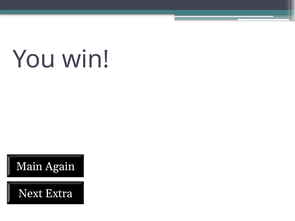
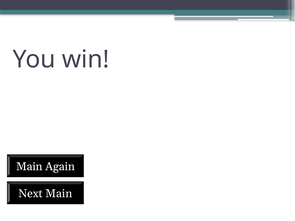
Next Extra: Extra -> Main (59, 194)
